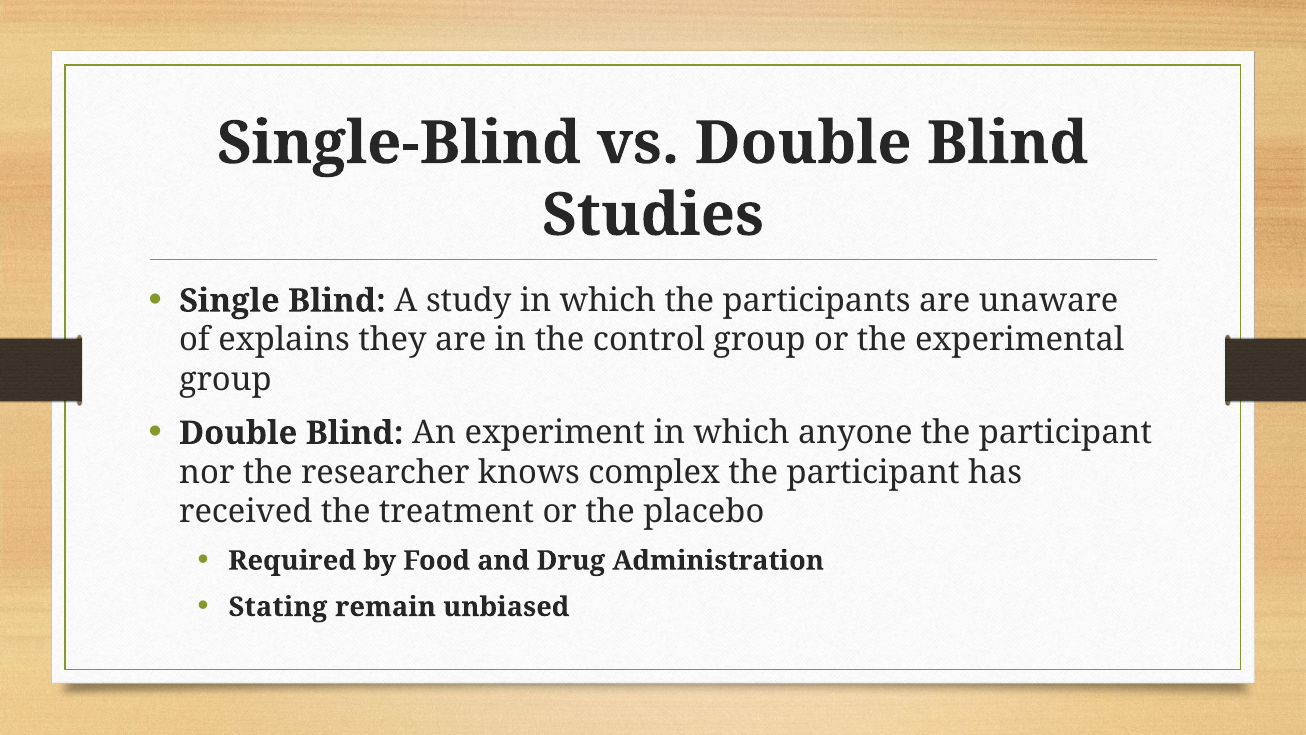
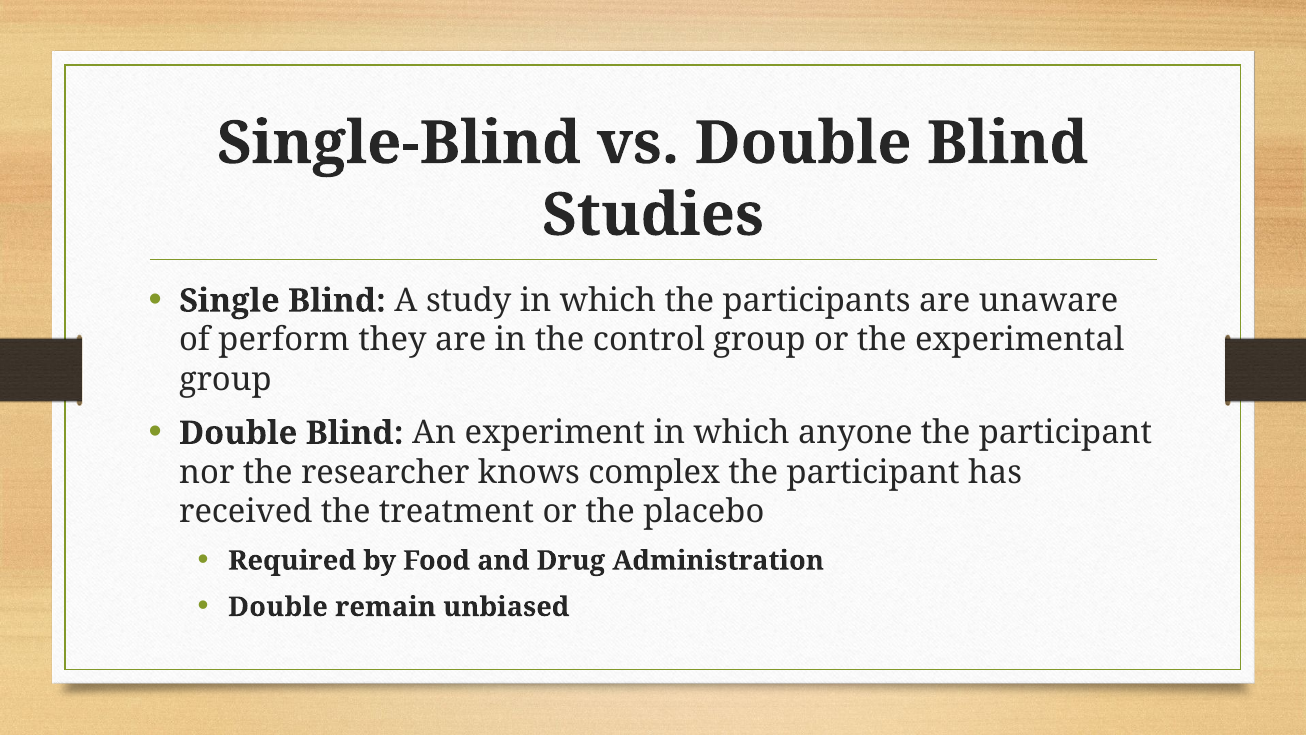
explains: explains -> perform (284, 340)
Stating: Stating -> Double (278, 607)
